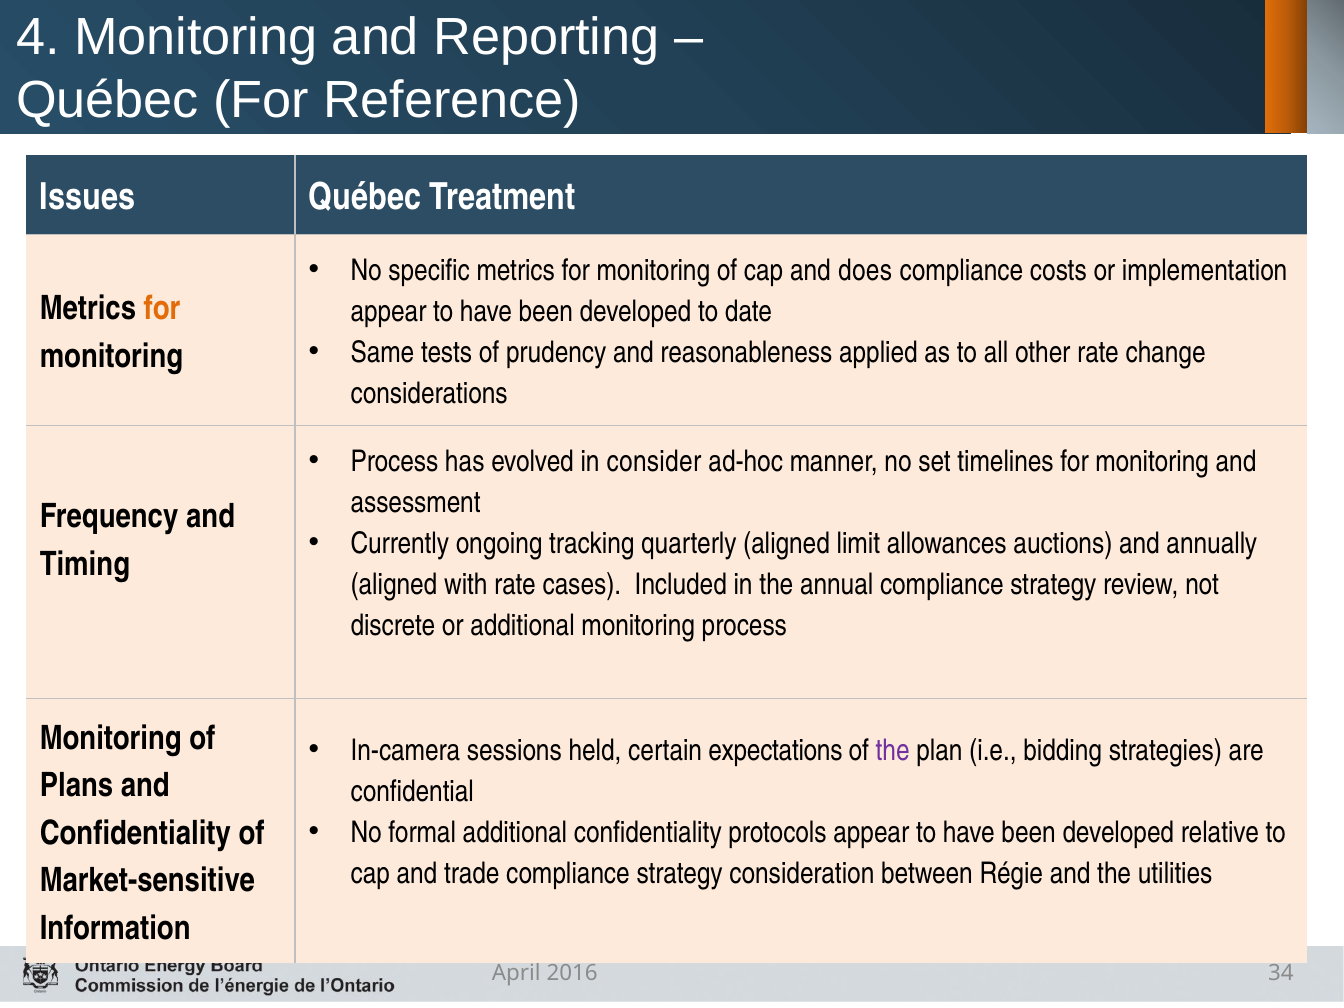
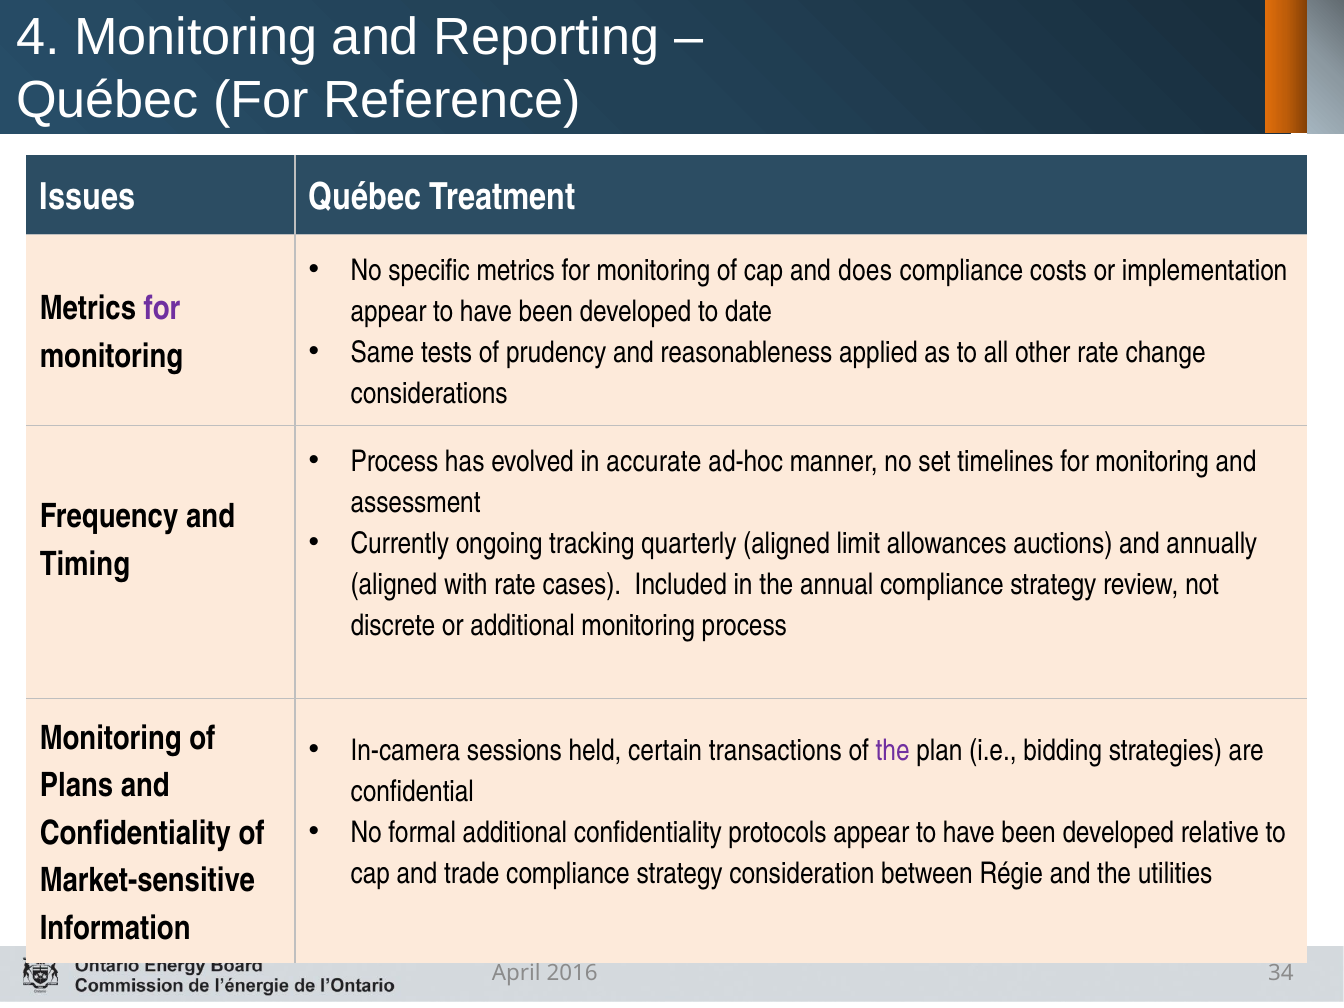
for colour: orange -> purple (162, 309)
consider: consider -> accurate (654, 462)
expectations: expectations -> transactions (775, 751)
